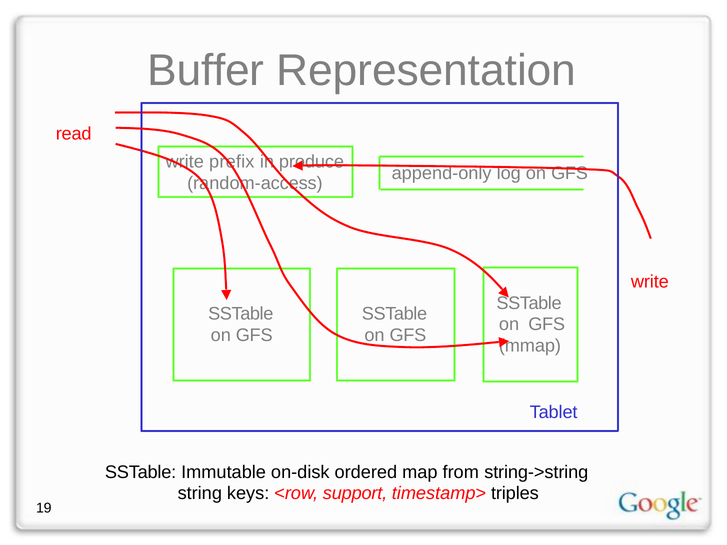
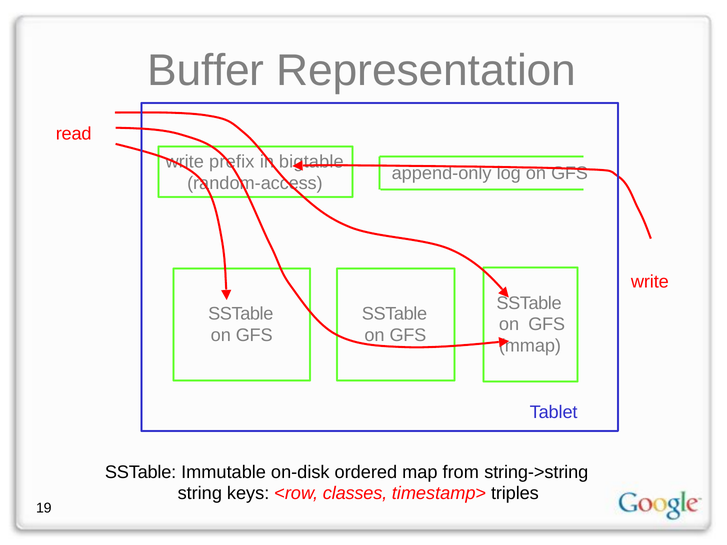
produce: produce -> bigtable (311, 162)
support: support -> classes (355, 493)
